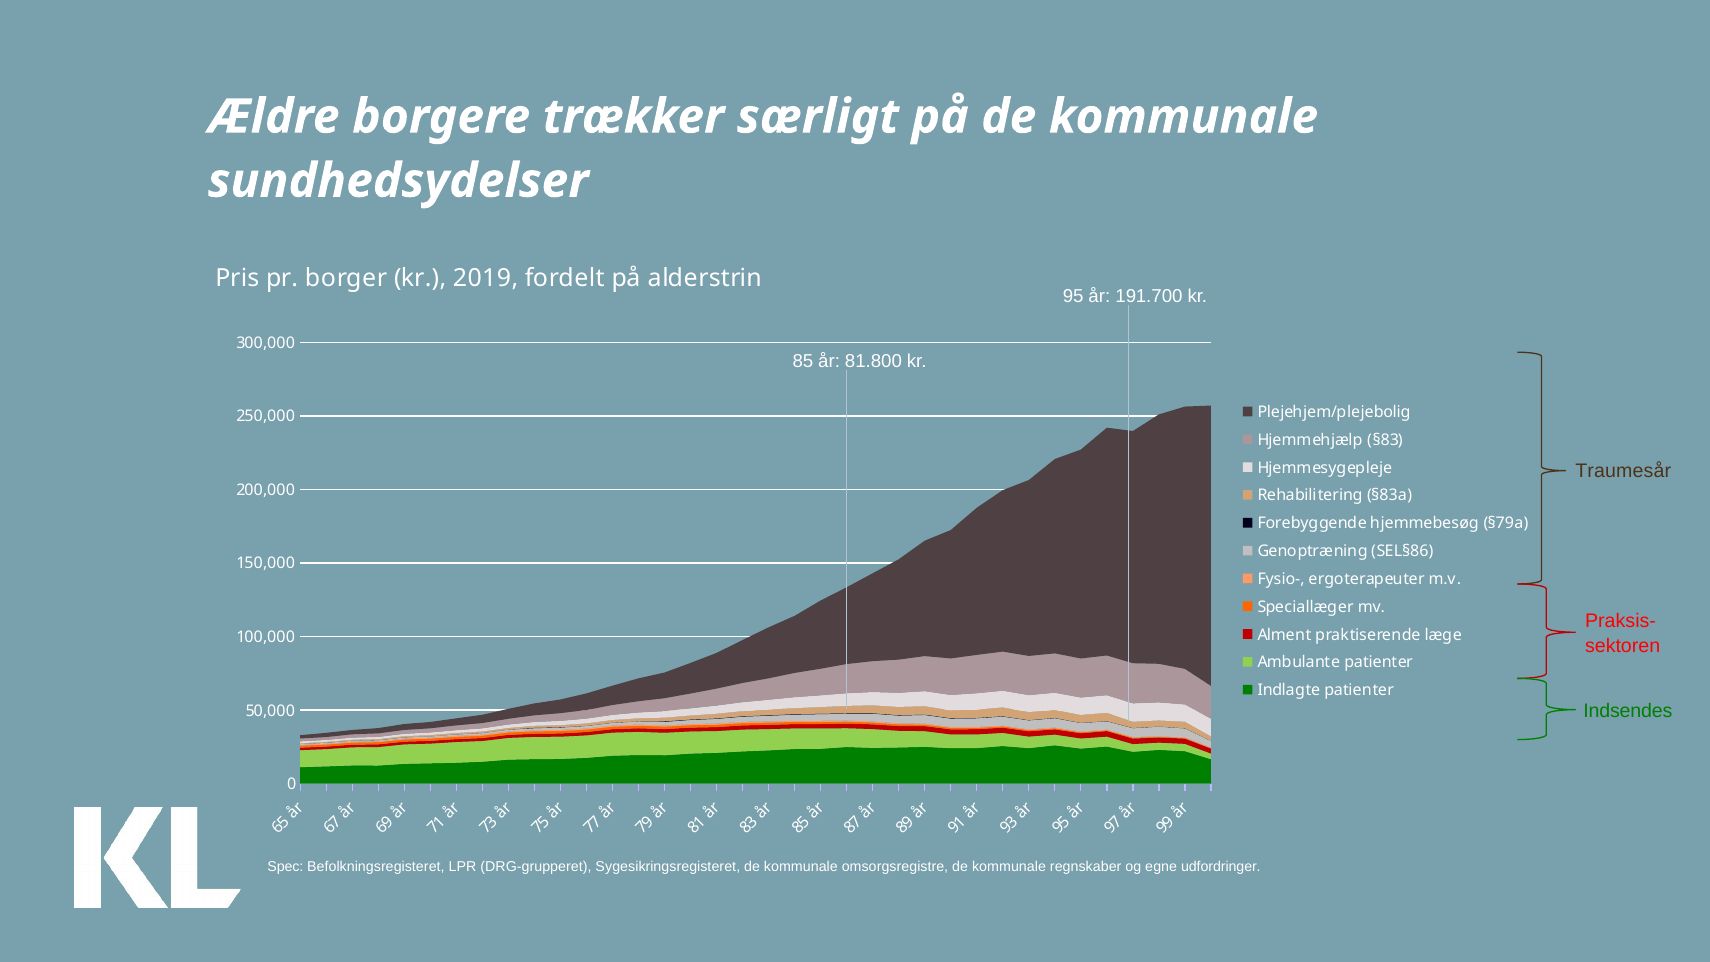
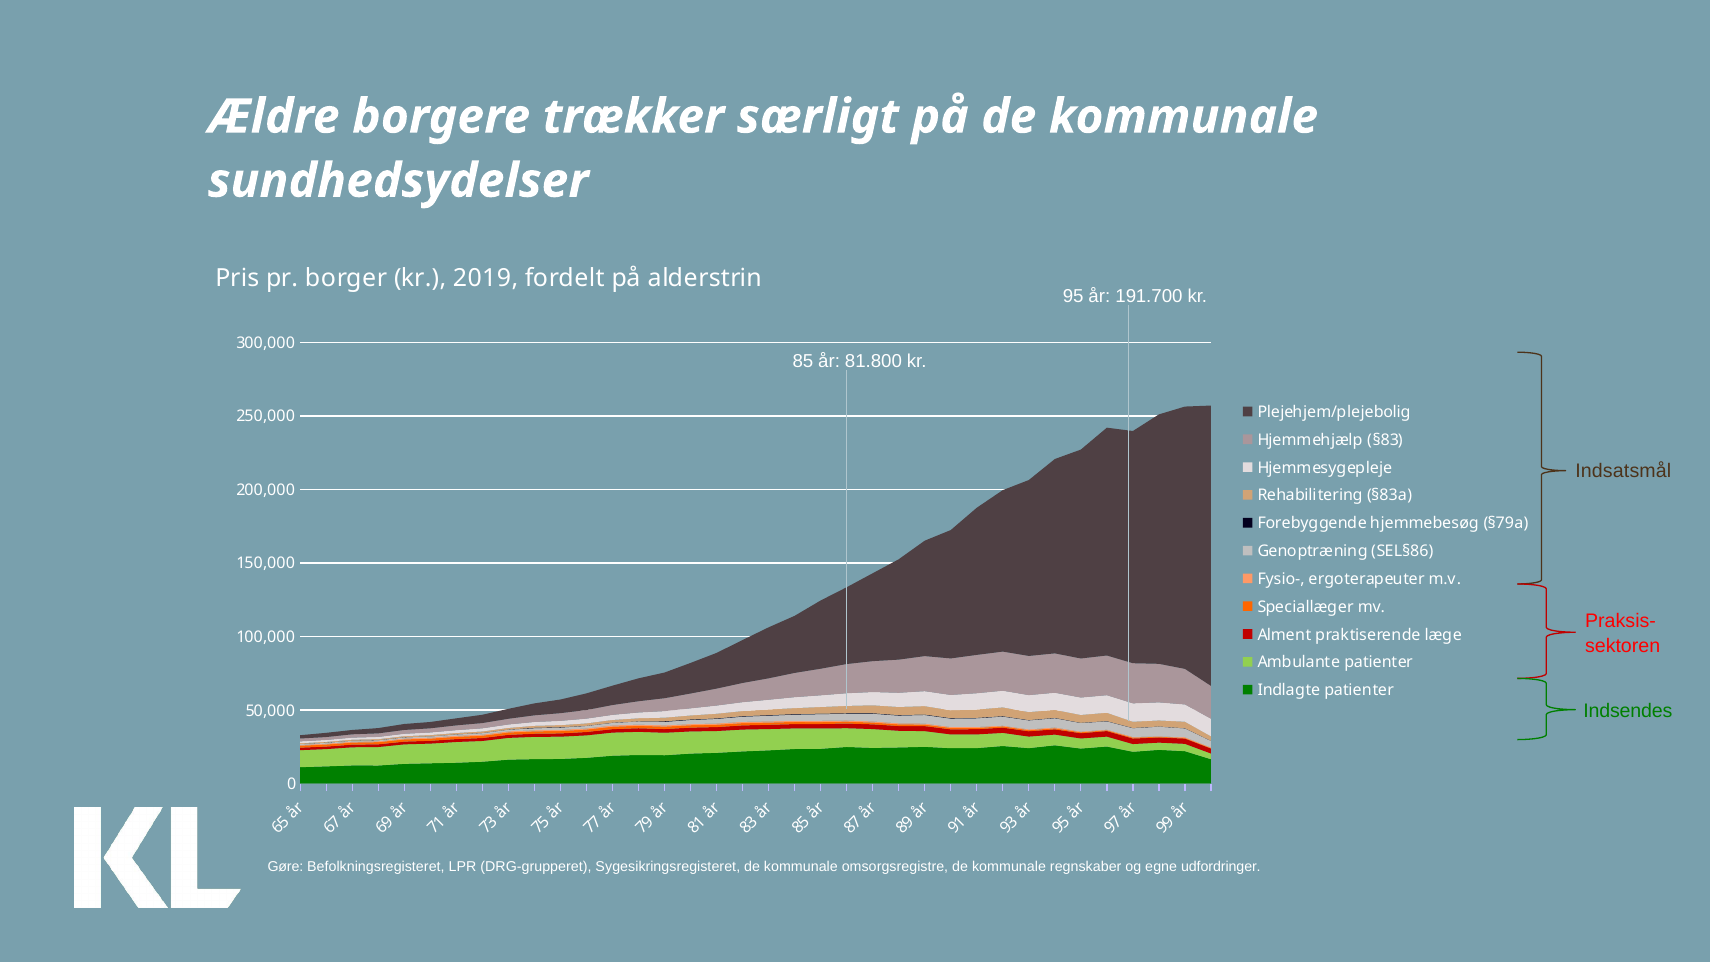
Traumesår: Traumesår -> Indsatsmål (1623, 471)
Spec: Spec -> Gøre (285, 867)
